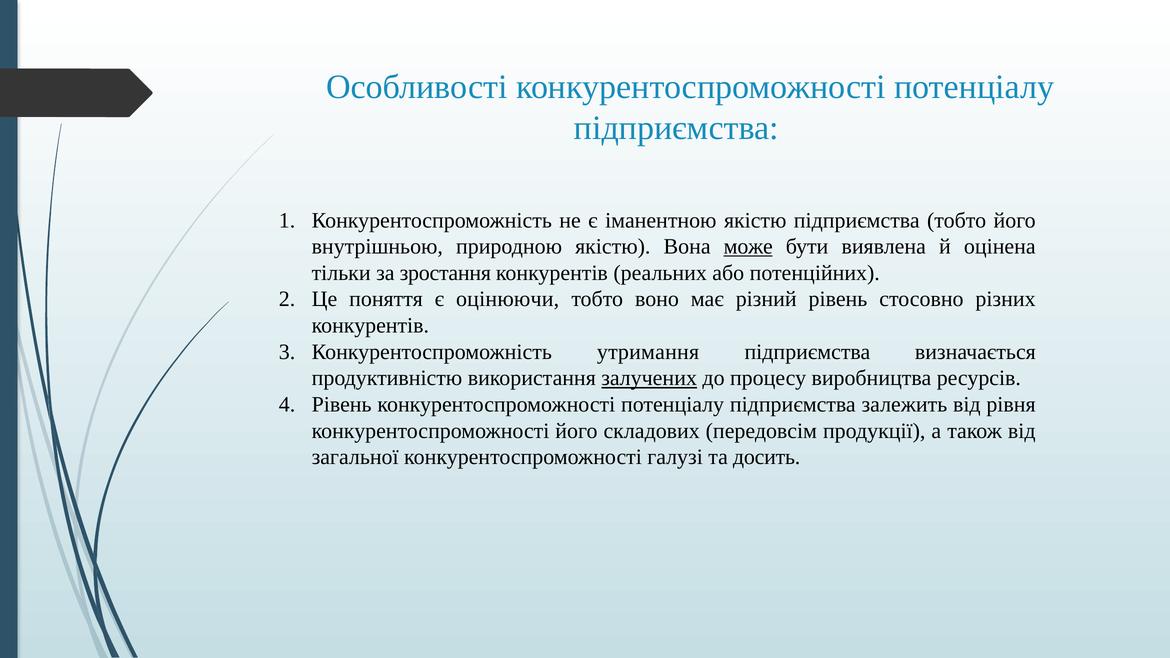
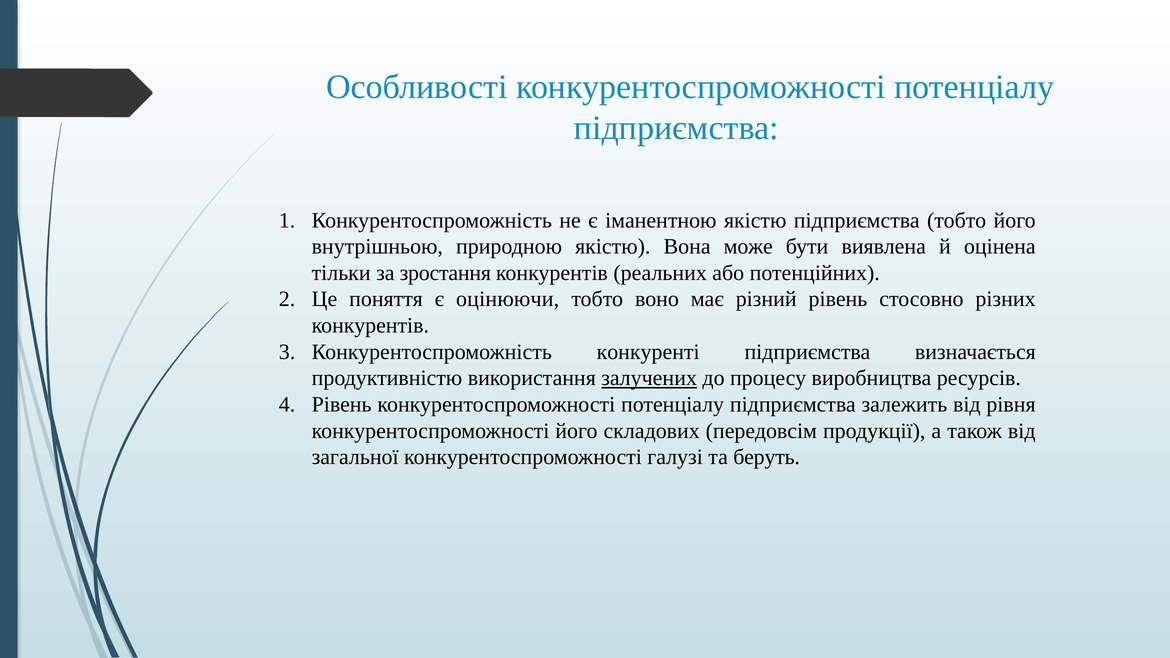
може underline: present -> none (748, 247)
утримання: утримання -> конкуренті (648, 352)
досить: досить -> беруть (767, 457)
